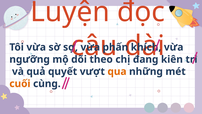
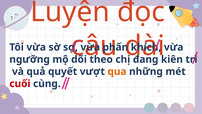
cuối colour: orange -> red (20, 83)
